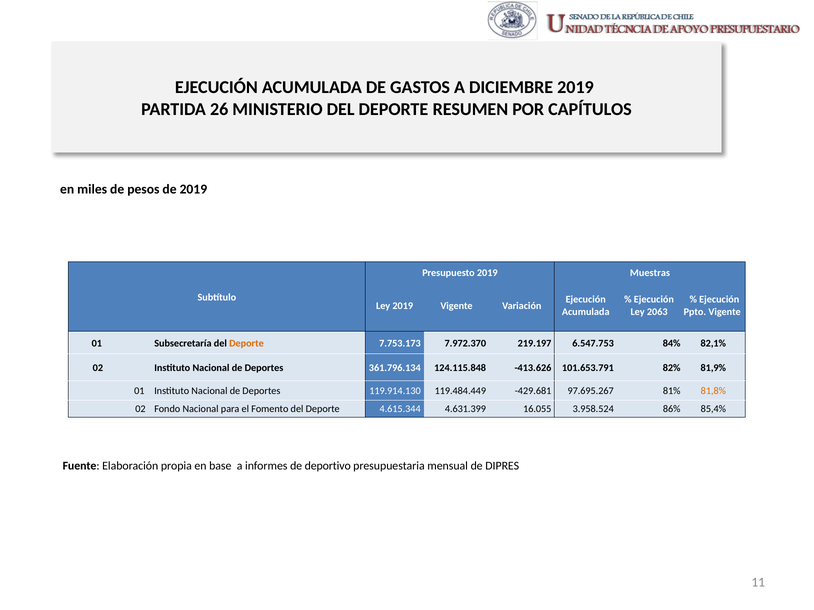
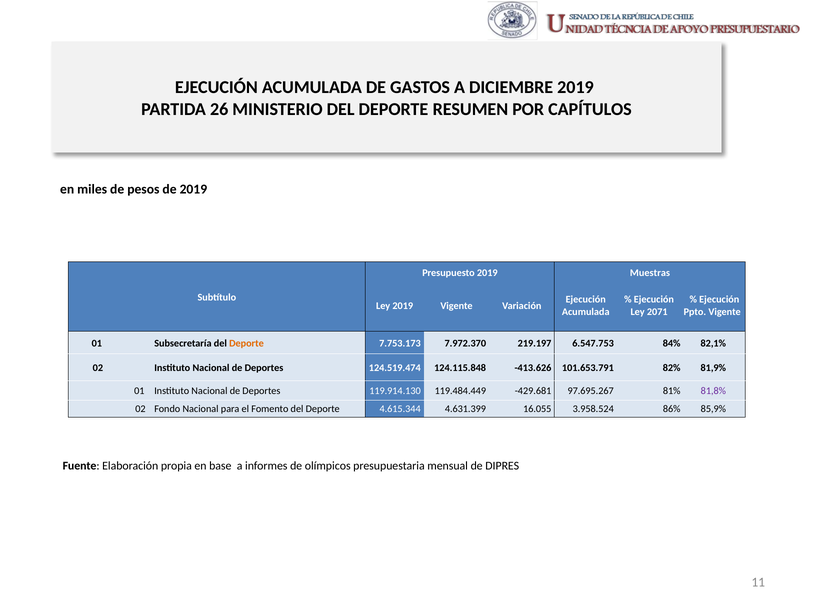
2063: 2063 -> 2071 (657, 312)
361.796.134: 361.796.134 -> 124.519.474 (395, 368)
81,8% colour: orange -> purple (713, 391)
85,4%: 85,4% -> 85,9% (713, 409)
deportivo: deportivo -> olímpicos (328, 466)
